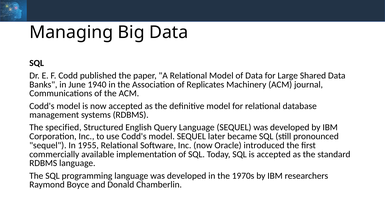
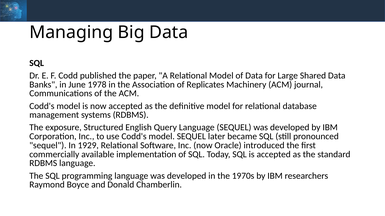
1940: 1940 -> 1978 (97, 85)
specified: specified -> exposure (63, 128)
1955: 1955 -> 1929 (88, 146)
